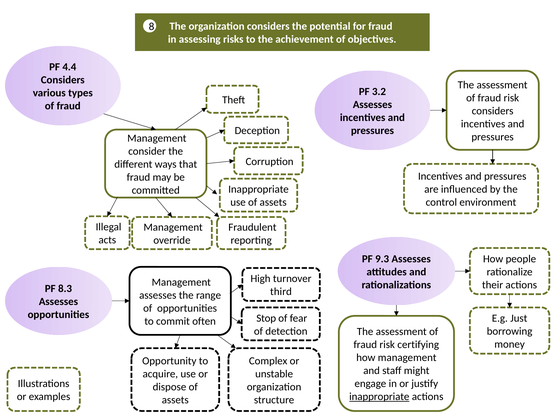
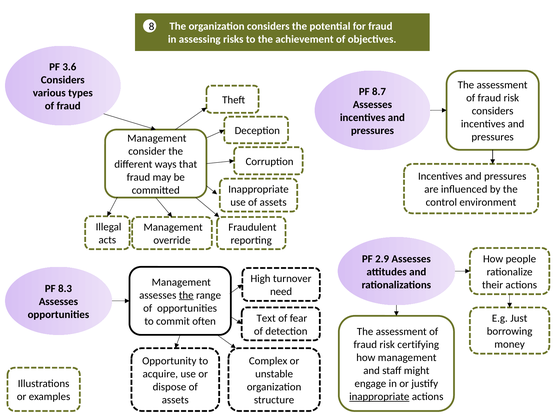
4.4: 4.4 -> 3.6 (69, 67)
3.2: 3.2 -> 8.7 (379, 92)
9.3: 9.3 -> 2.9 (382, 259)
third: third -> need (281, 292)
the underline: none -> present (186, 295)
Stop: Stop -> Text (266, 319)
